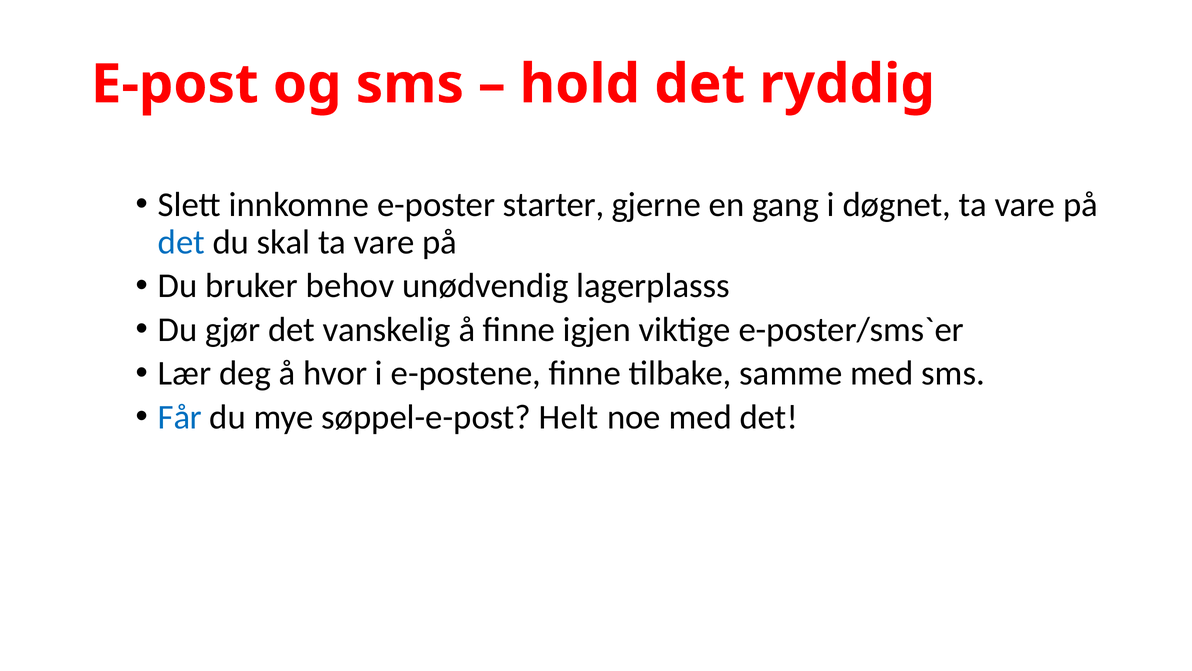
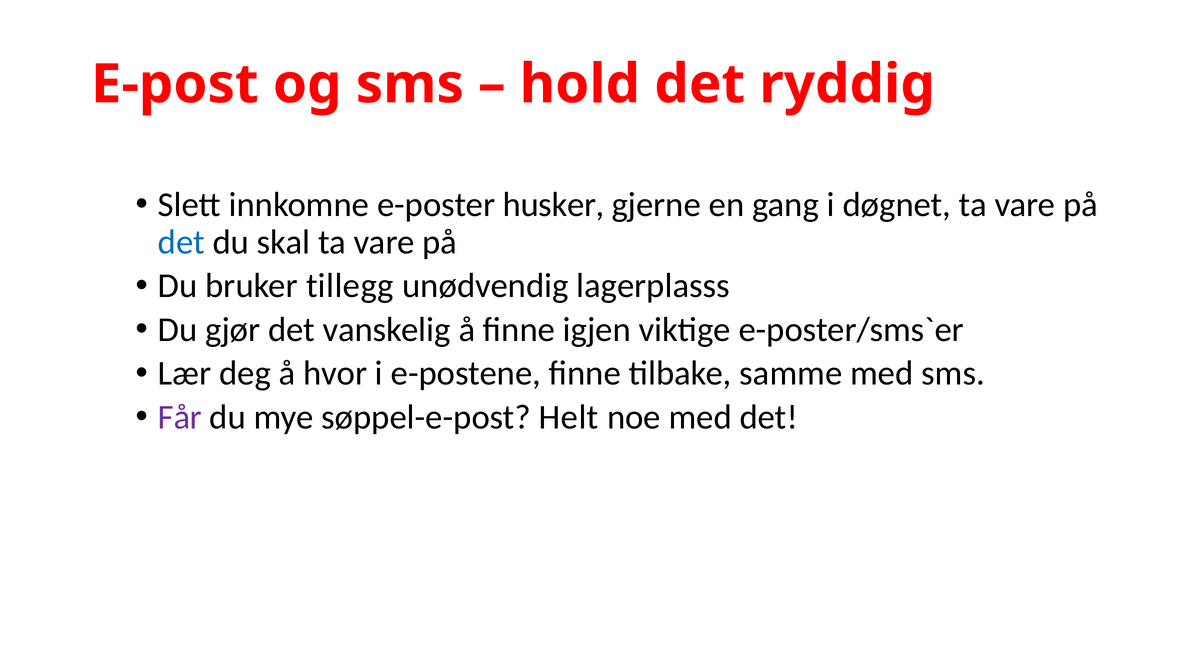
starter: starter -> husker (554, 204)
behov: behov -> tillegg (350, 286)
Får colour: blue -> purple (180, 417)
